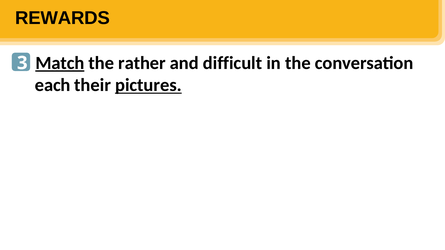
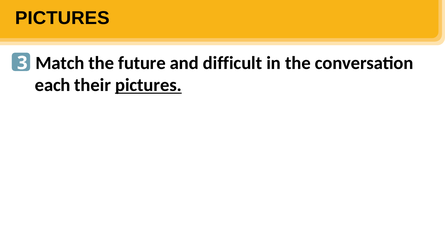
REWARDS: REWARDS -> PICTURES (62, 18)
Match underline: present -> none (60, 63)
rather: rather -> future (142, 63)
